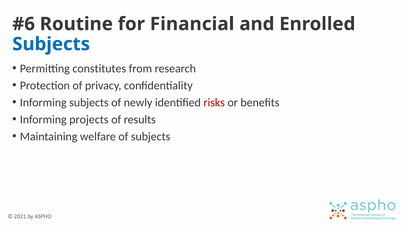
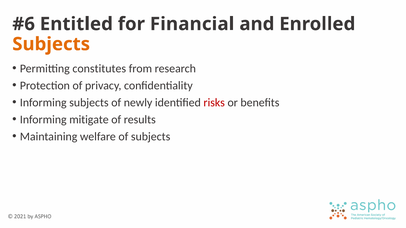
Routine: Routine -> Entitled (76, 24)
Subjects colour: blue -> orange (51, 44)
projects: projects -> mitigate (89, 120)
